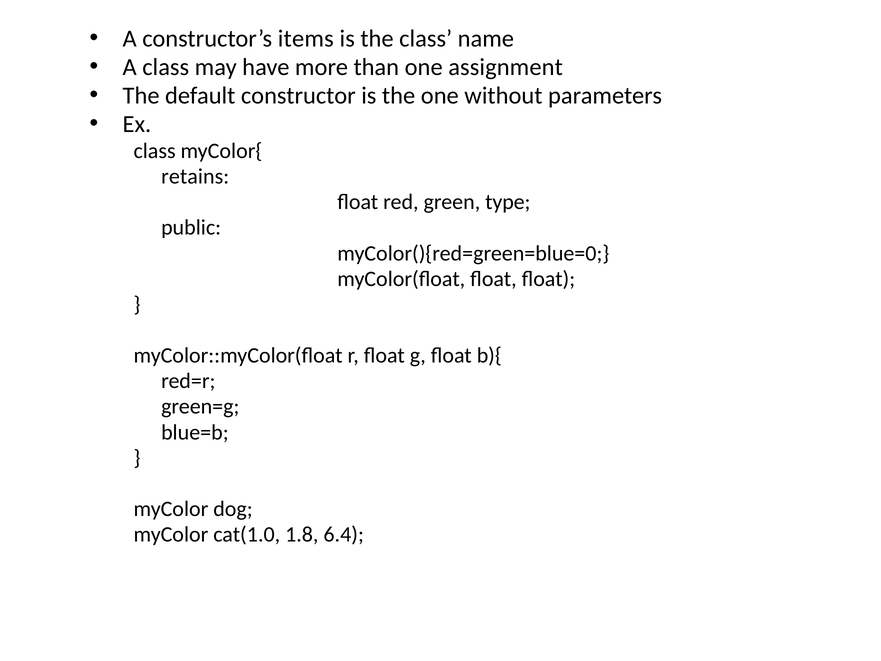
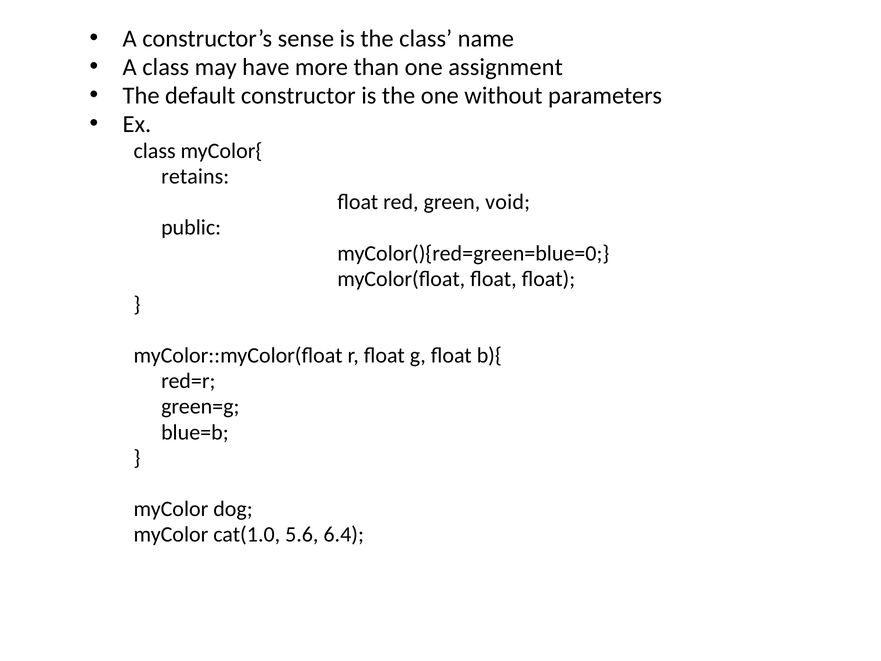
items: items -> sense (306, 39)
type: type -> void (508, 202)
1.8: 1.8 -> 5.6 (302, 534)
